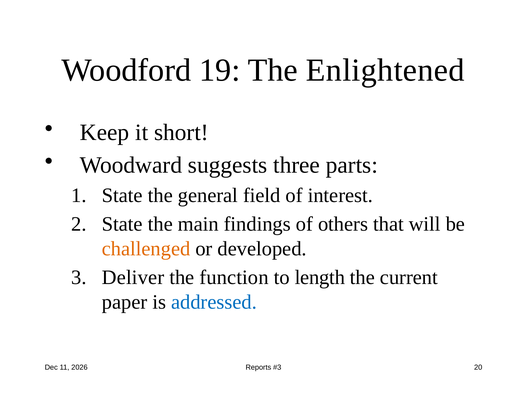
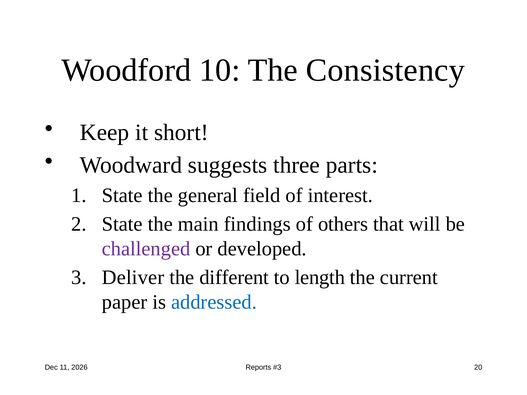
19: 19 -> 10 (220, 70)
Enlightened: Enlightened -> Consistency (385, 70)
challenged colour: orange -> purple (146, 249)
function: function -> different (234, 278)
